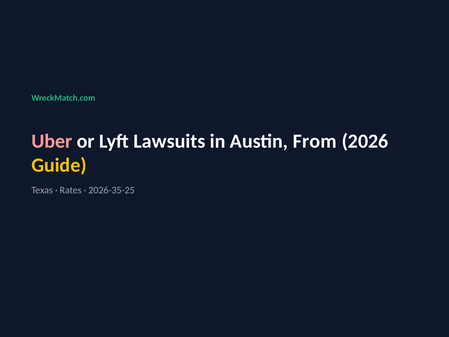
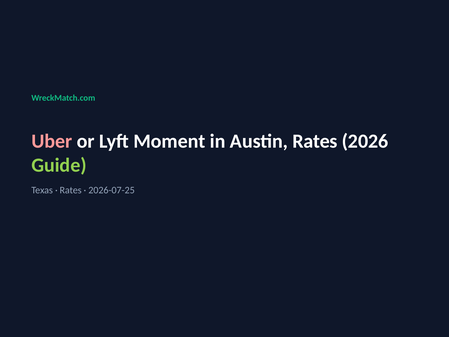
Lawsuits: Lawsuits -> Moment (169, 141)
Austin From: From -> Rates (315, 141)
Guide colour: yellow -> light green (59, 165)
2026-35-25: 2026-35-25 -> 2026-07-25 (112, 190)
